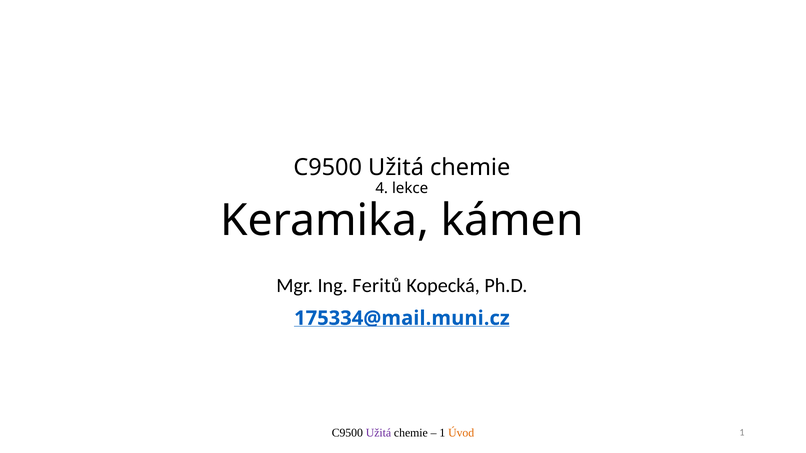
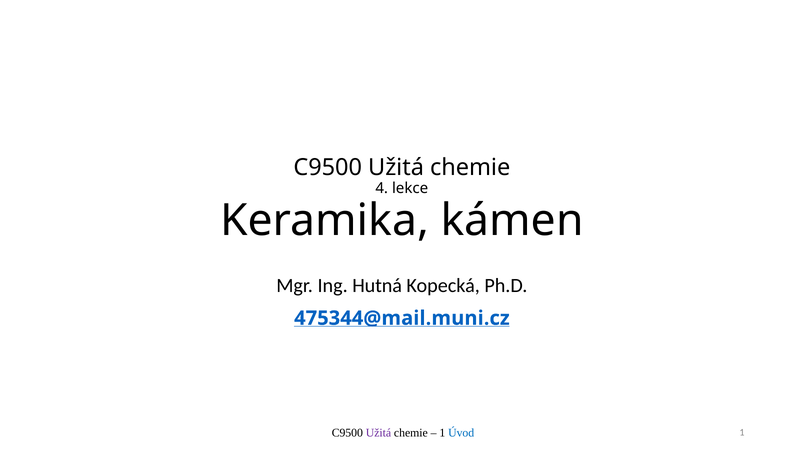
Feritů: Feritů -> Hutná (377, 286)
175334@mail.muni.cz: 175334@mail.muni.cz -> 475344@mail.muni.cz (402, 318)
Úvod colour: orange -> blue (461, 433)
